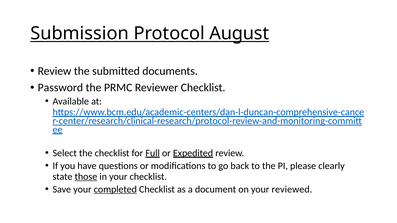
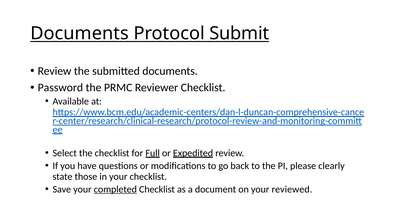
Submission: Submission -> Documents (80, 33)
August: August -> Submit (239, 33)
those underline: present -> none (86, 177)
